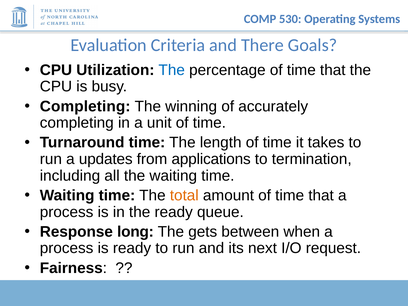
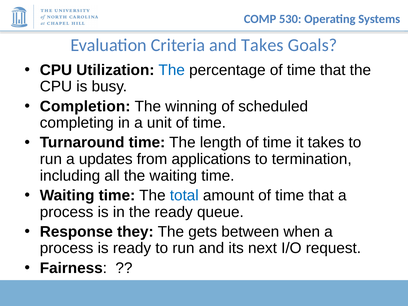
and There: There -> Takes (262, 45)
Completing: Completing -> Completion (85, 106)
accurately: accurately -> scheduled (273, 106)
total colour: orange -> blue (184, 195)
long: long -> they (135, 232)
